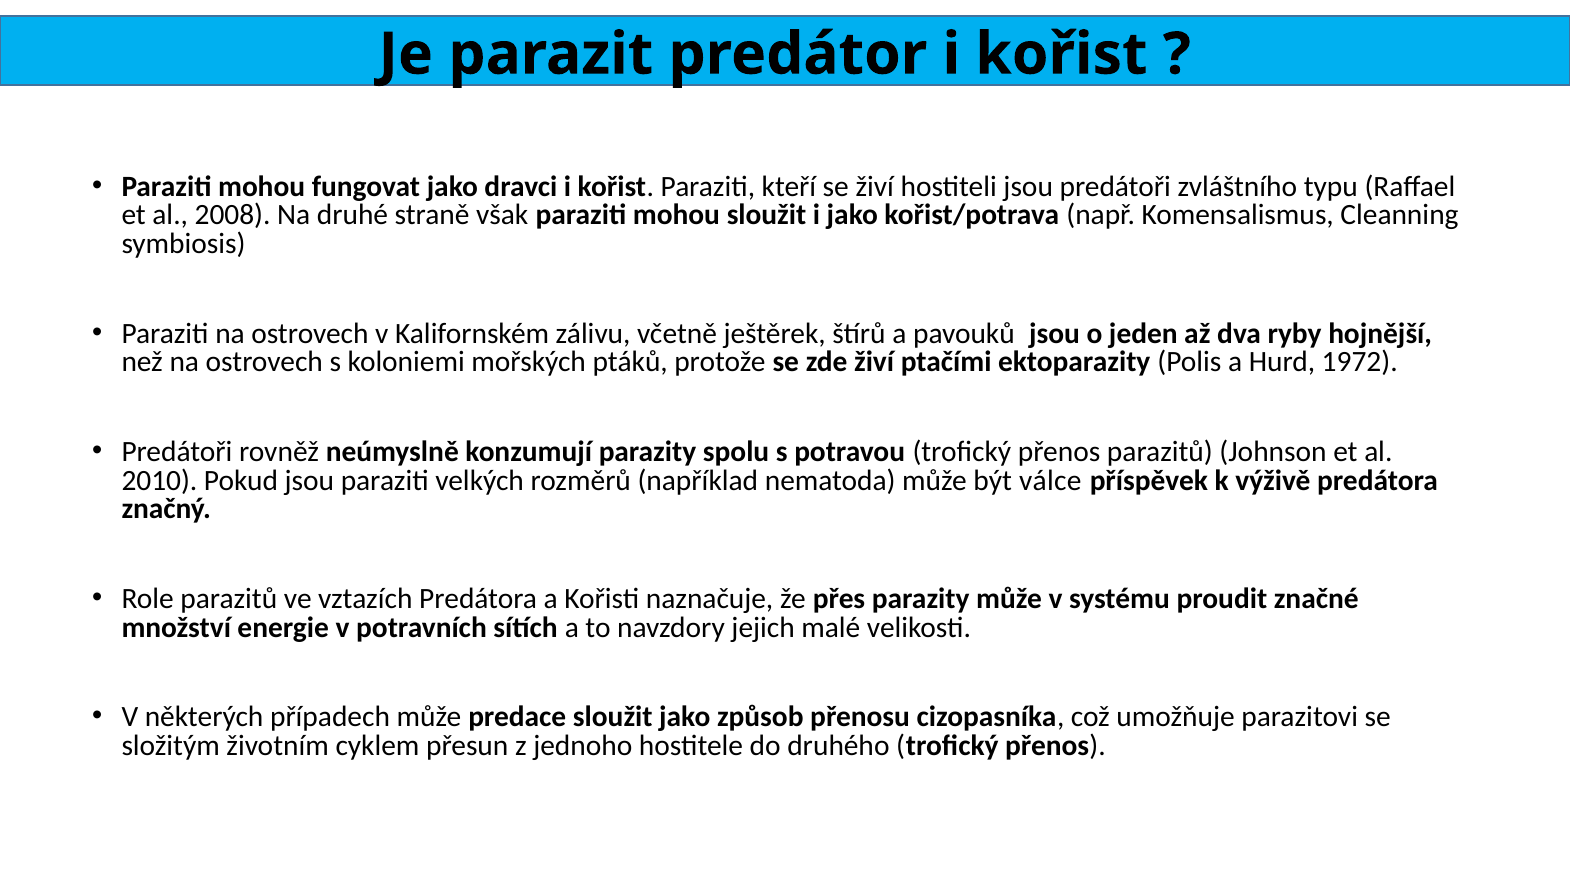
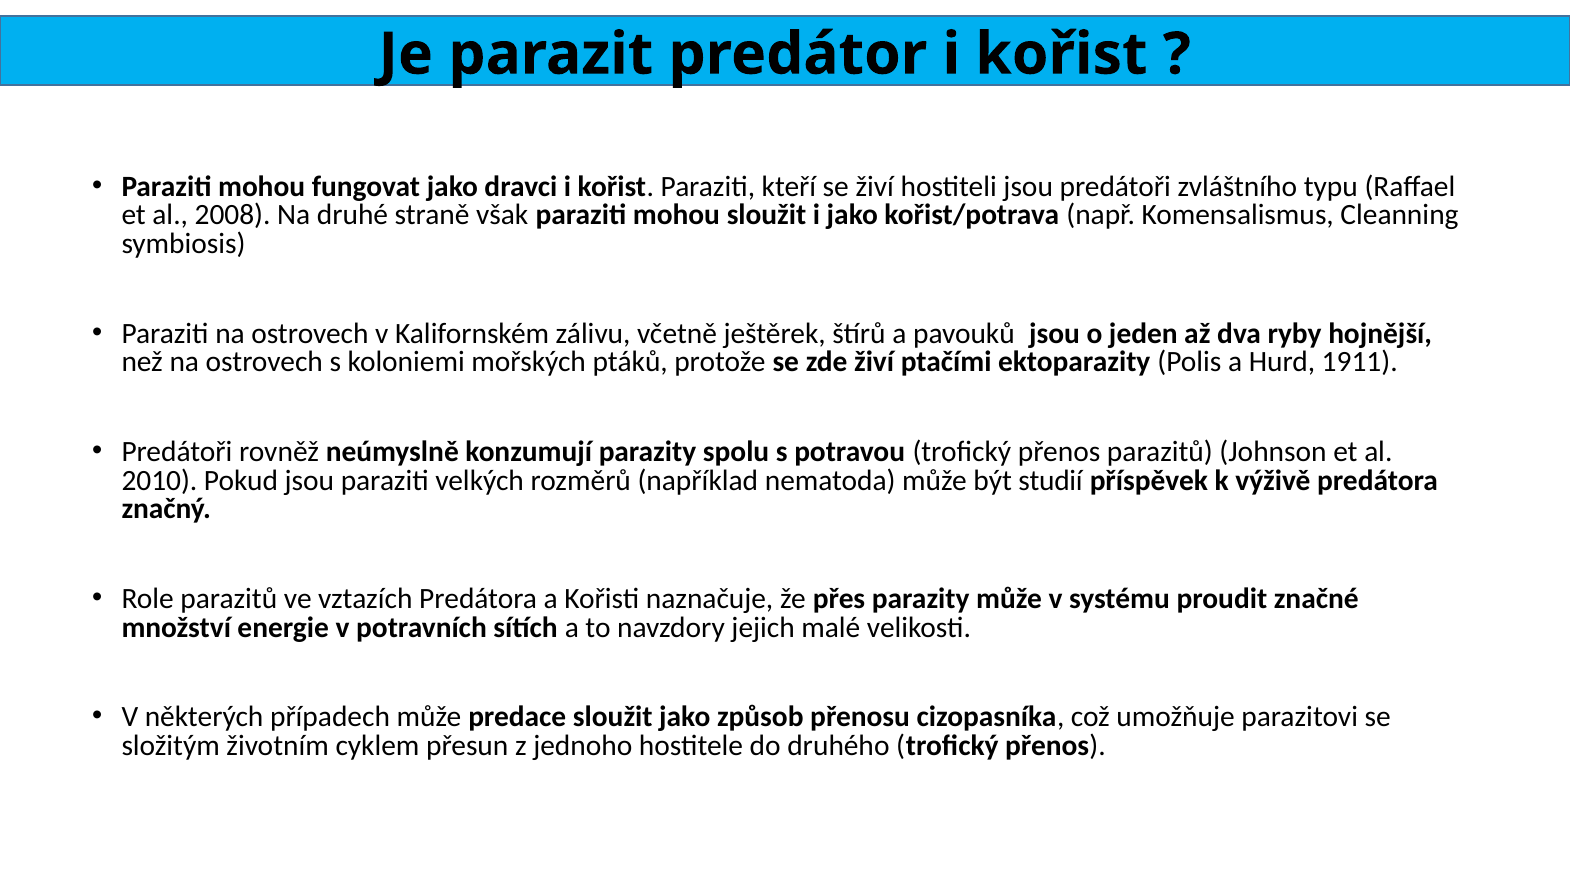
1972: 1972 -> 1911 (1360, 362)
válce: válce -> studií (1051, 480)
